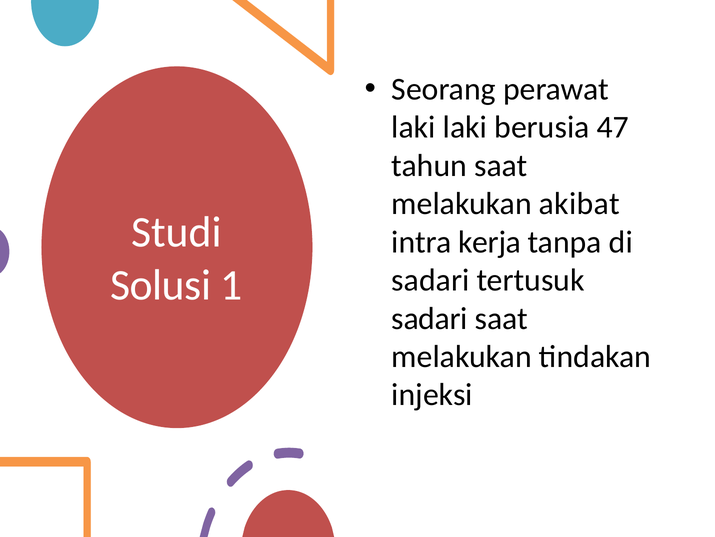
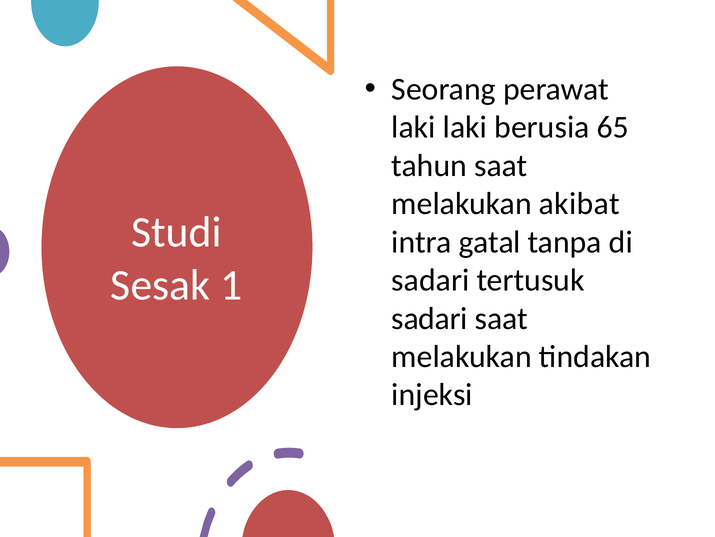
47: 47 -> 65 (613, 127)
kerja: kerja -> gatal (490, 242)
Solusi: Solusi -> Sesak (160, 285)
